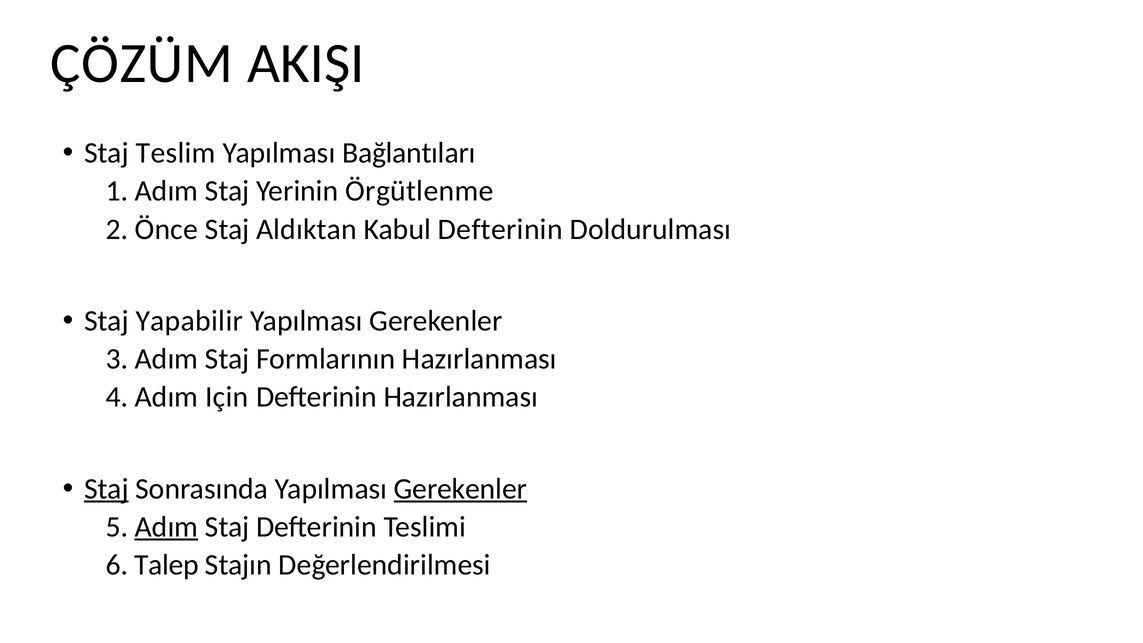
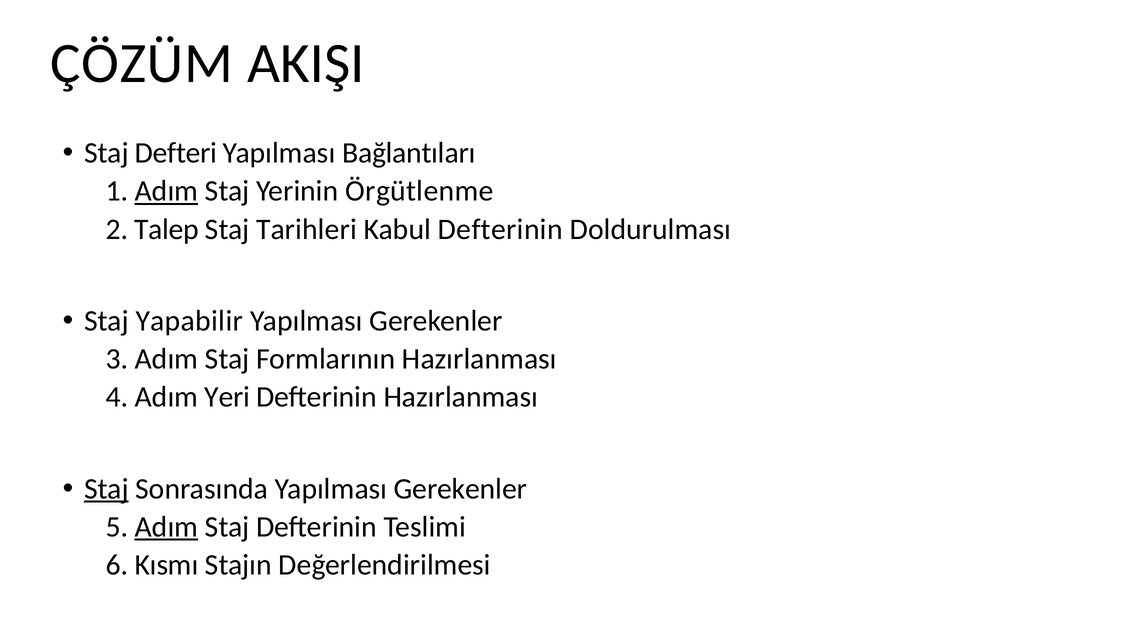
Teslim: Teslim -> Defteri (176, 153)
Adım underline: none -> present (166, 191)
Önce: Önce -> Talep (167, 229)
Aldıktan: Aldıktan -> Tarihleri (307, 229)
Için: Için -> Yeri (227, 397)
Gerekenler underline: present -> none (460, 489)
Talep: Talep -> Kısmı (167, 565)
